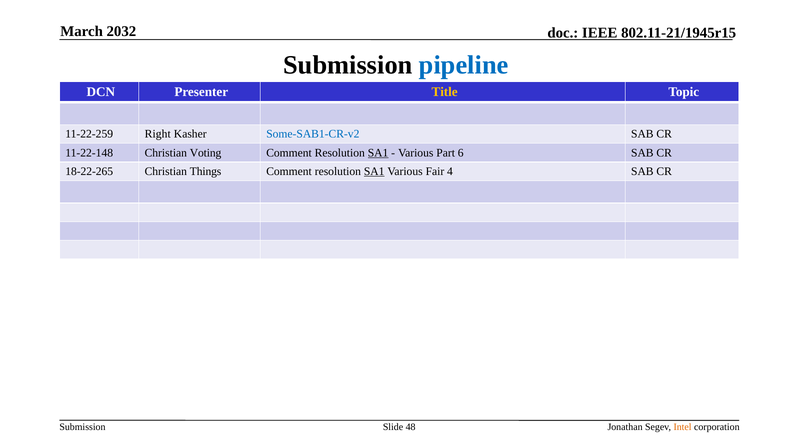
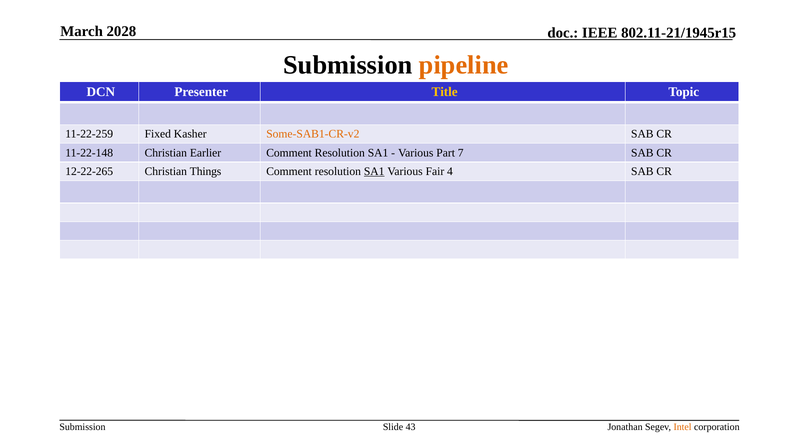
2032: 2032 -> 2028 (121, 31)
pipeline colour: blue -> orange (464, 65)
Right: Right -> Fixed (158, 134)
Some-SAB1-CR-v2 colour: blue -> orange (313, 134)
Voting: Voting -> Earlier (206, 153)
SA1 underline: present -> none (378, 153)
6: 6 -> 7 (461, 153)
18-22-265: 18-22-265 -> 12-22-265 (89, 172)
48: 48 -> 43 (411, 427)
